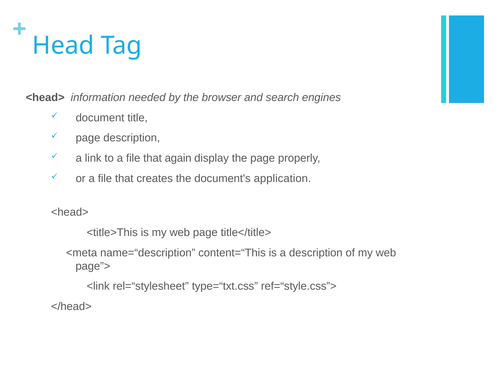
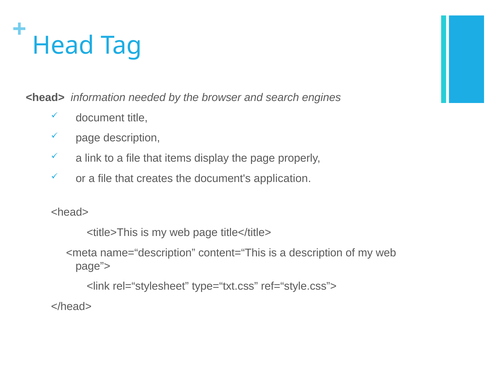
again: again -> items (178, 158)
